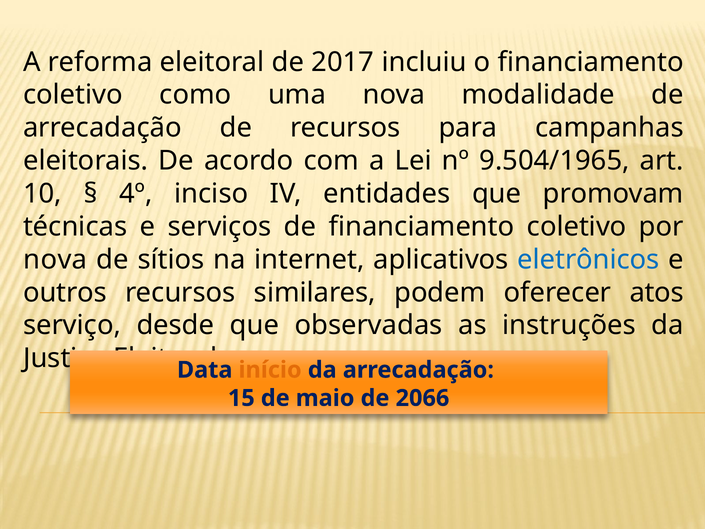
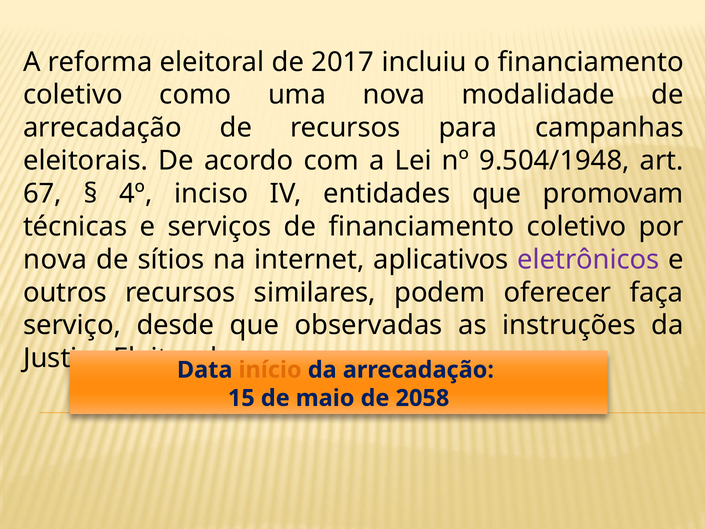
9.504/1965: 9.504/1965 -> 9.504/1948 (554, 161)
10: 10 -> 67 (42, 194)
eletrônicos colour: blue -> purple (588, 259)
atos: atos -> faça (656, 292)
2066: 2066 -> 2058 (422, 398)
